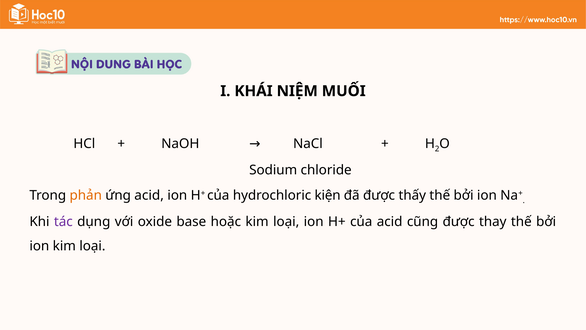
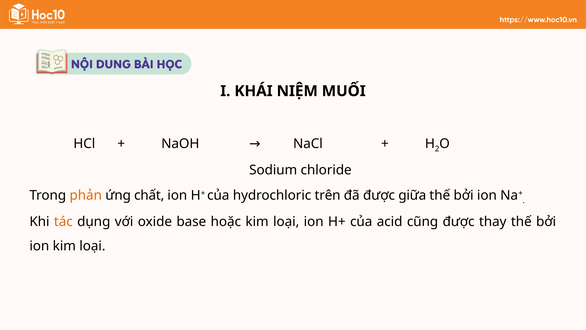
ứng acid: acid -> chất (149, 195)
kiện: kiện -> trên (328, 195)
thấy: thấy -> giữa (412, 195)
tác colour: purple -> orange (63, 222)
